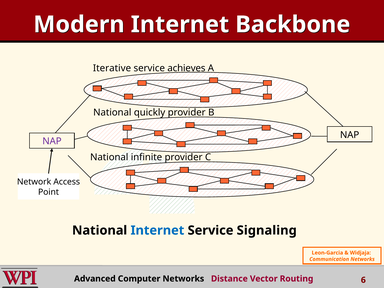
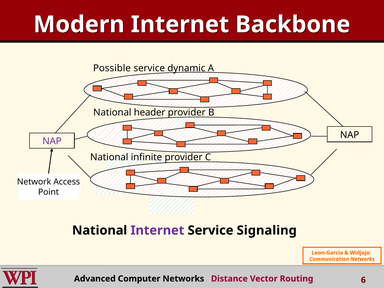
Iterative: Iterative -> Possible (112, 68)
achieves: achieves -> dynamic (186, 68)
quickly: quickly -> header (150, 113)
Internet colour: blue -> purple (157, 230)
